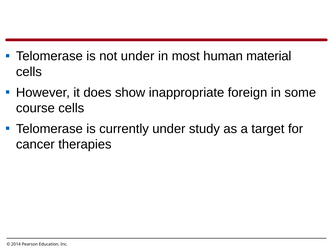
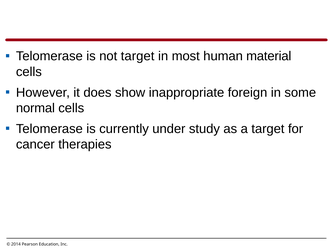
not under: under -> target (138, 56)
course: course -> normal (35, 108)
